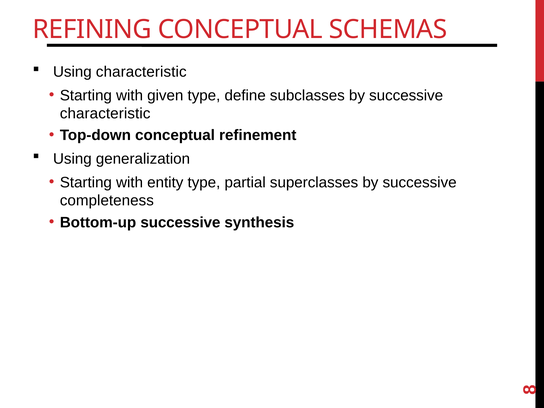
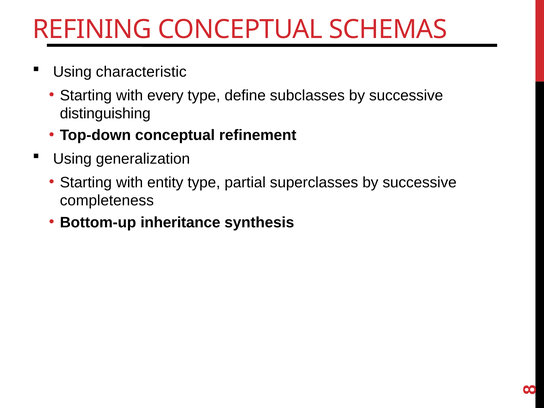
given: given -> every (165, 95)
characteristic: characteristic -> distinguishing (105, 114)
Bottom-up successive: successive -> inheritance (180, 222)
